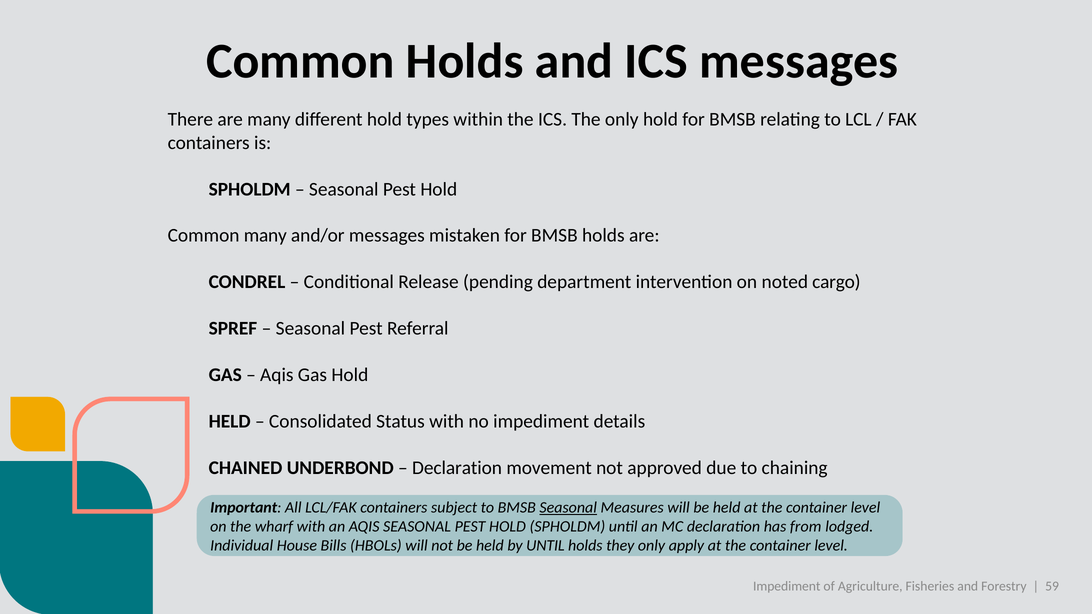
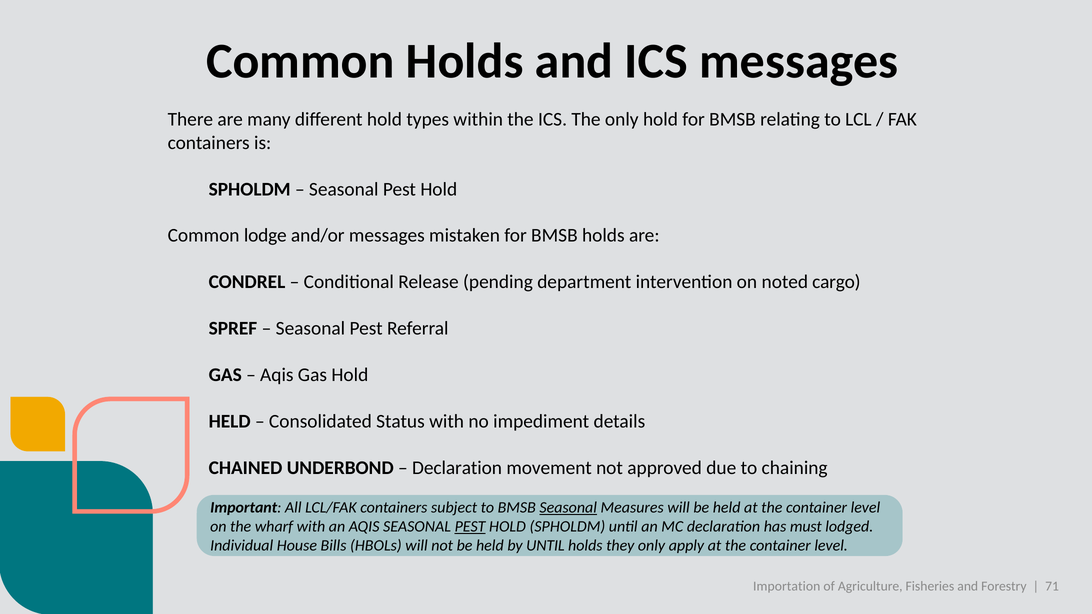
Common many: many -> lodge (265, 236)
PEST underline: none -> present (470, 527)
from: from -> must (806, 527)
Impediment: Impediment -> Importation (787, 587)
59: 59 -> 71 (1052, 587)
